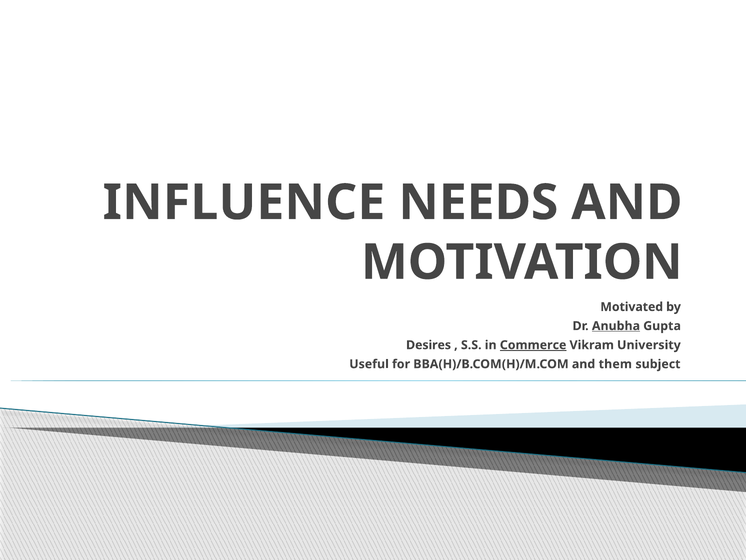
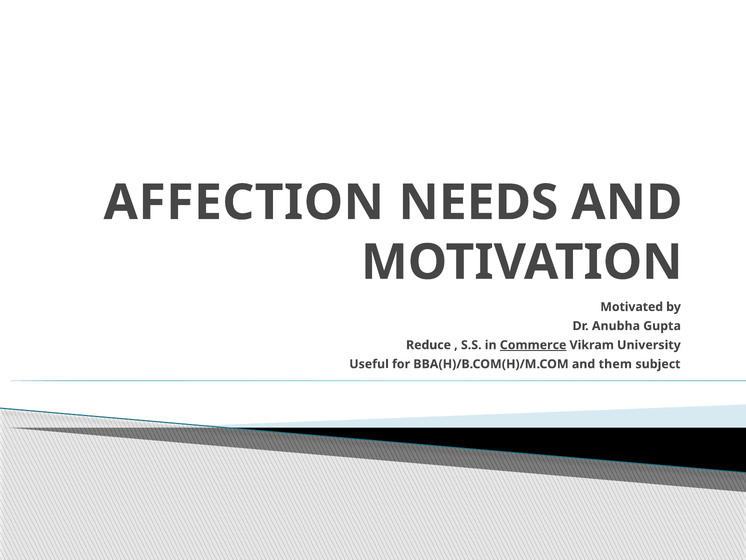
INFLUENCE: INFLUENCE -> AFFECTION (244, 203)
Anubha underline: present -> none (616, 326)
Desires: Desires -> Reduce (429, 345)
